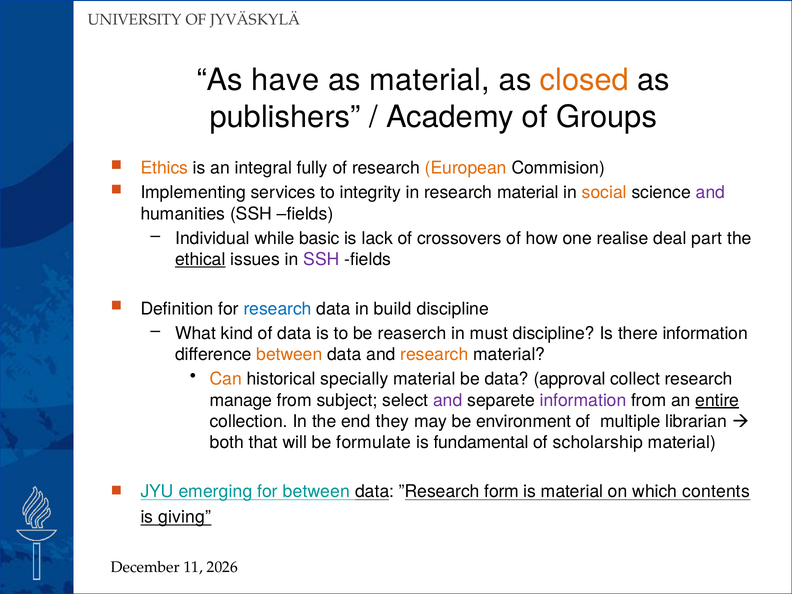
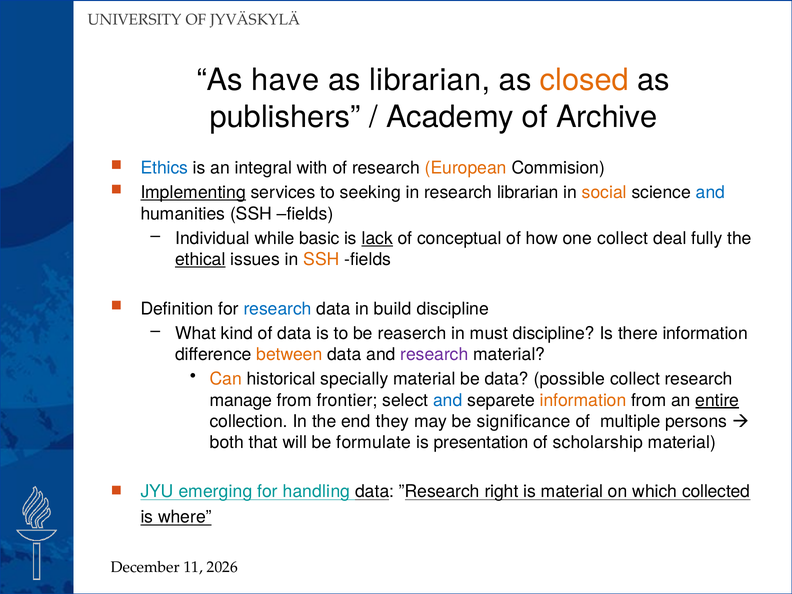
as material: material -> librarian (430, 80)
Groups: Groups -> Archive (607, 117)
Ethics colour: orange -> blue (164, 168)
fully: fully -> with (312, 168)
Implementing underline: none -> present (193, 193)
integrity: integrity -> seeking (370, 193)
in research material: material -> librarian (528, 193)
and colour: purple -> blue (710, 193)
lack underline: none -> present (377, 238)
crossovers: crossovers -> conceptual (459, 238)
one realise: realise -> collect (622, 238)
part: part -> fully (707, 238)
SSH colour: purple -> orange (321, 259)
research colour: orange -> purple (434, 354)
approval: approval -> possible (569, 379)
subject: subject -> frontier (347, 400)
and colour: purple -> blue (448, 400)
information colour: purple -> orange (583, 400)
environment: environment -> significance (523, 421)
librarian: librarian -> persons (696, 421)
fundamental: fundamental -> presentation (481, 442)
for between: between -> handling (316, 492)
form: form -> right (502, 492)
contents: contents -> collected (716, 492)
giving: giving -> where (185, 517)
